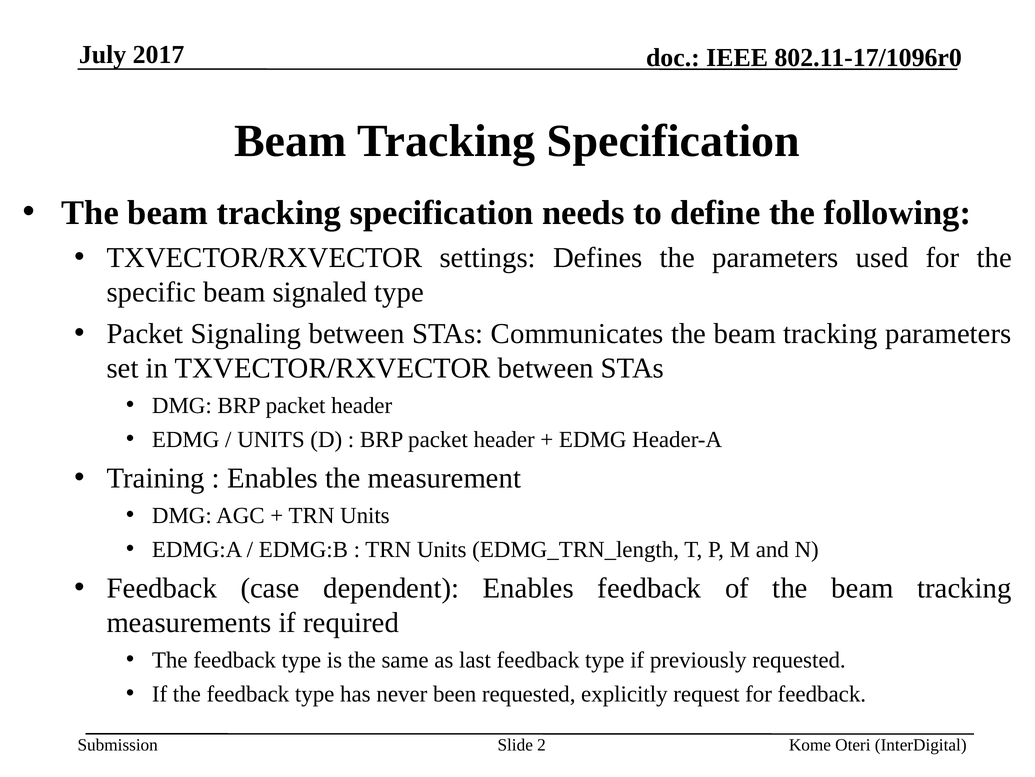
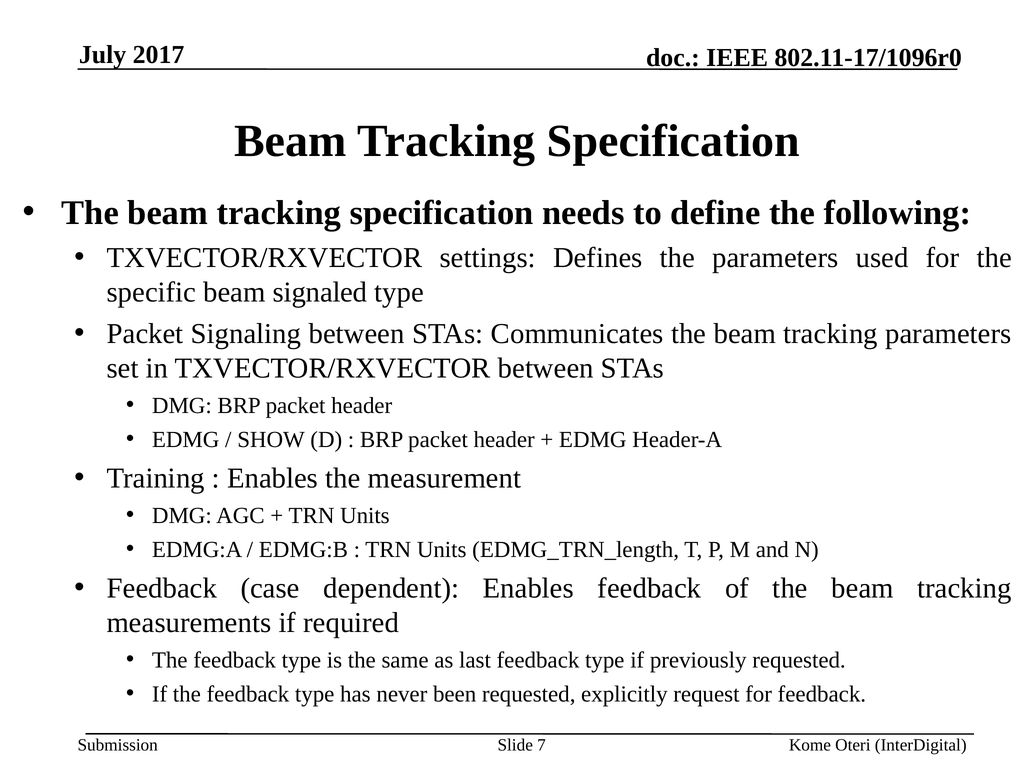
UNITS: UNITS -> SHOW (271, 439)
2: 2 -> 7 (542, 744)
